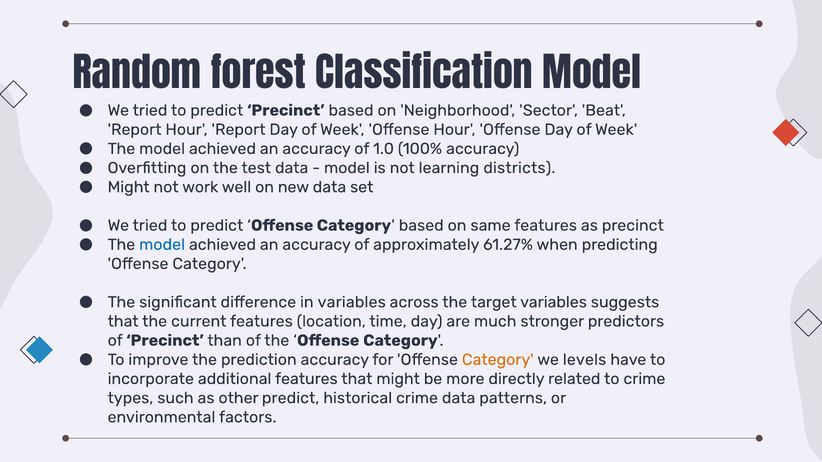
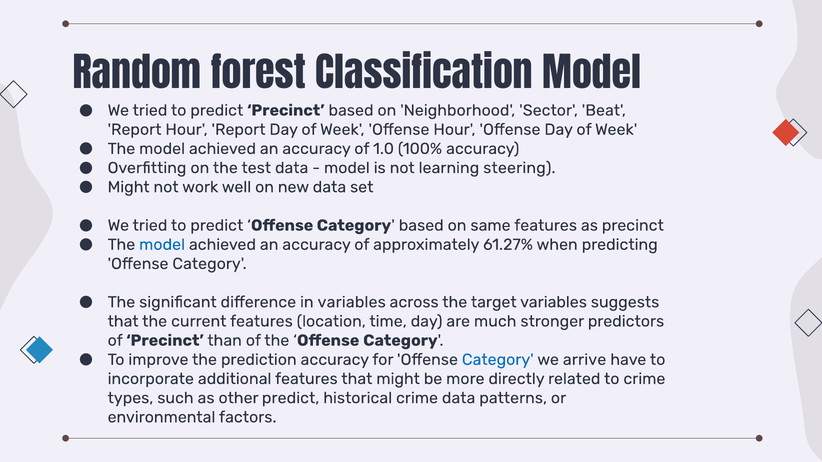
districts: districts -> steering (519, 168)
Category colour: orange -> blue (498, 360)
levels: levels -> arrive (585, 360)
